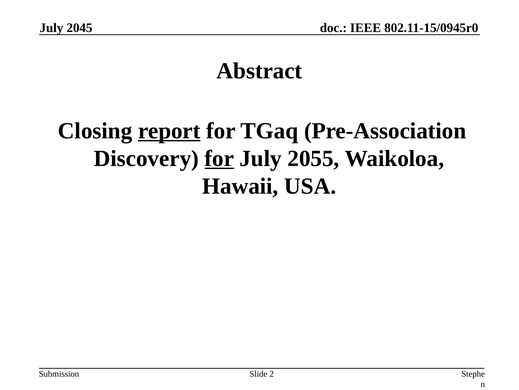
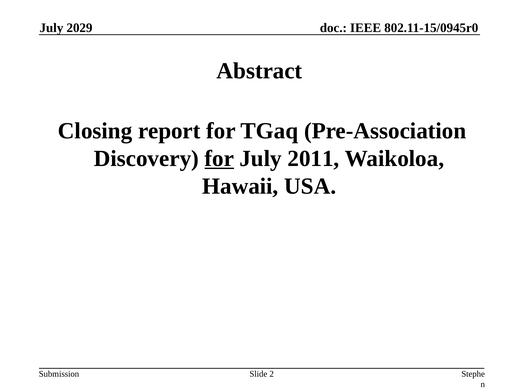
2045: 2045 -> 2029 (79, 28)
report underline: present -> none (169, 131)
2055: 2055 -> 2011 (313, 158)
